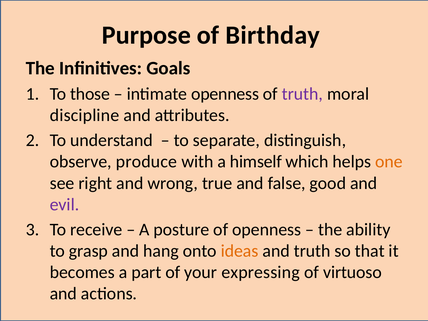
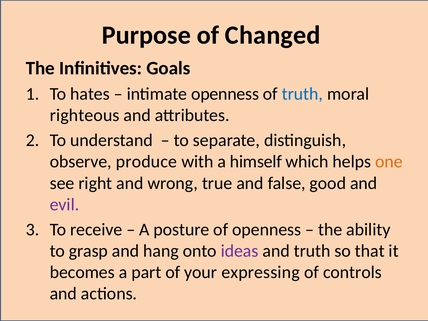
Birthday: Birthday -> Changed (273, 35)
those: those -> hates (90, 94)
truth colour: purple -> blue (302, 94)
discipline: discipline -> righteous (85, 115)
ideas colour: orange -> purple (240, 251)
virtuoso: virtuoso -> controls (352, 272)
